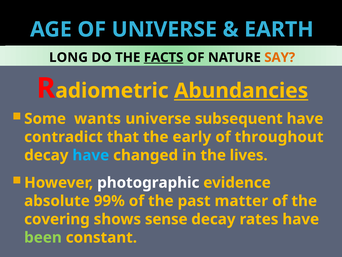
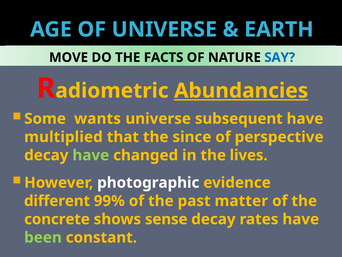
LONG: LONG -> MOVE (69, 57)
FACTS underline: present -> none (164, 57)
SAY colour: orange -> blue (280, 57)
contradict: contradict -> multiplied (63, 137)
early: early -> since (192, 137)
throughout: throughout -> perspective (279, 137)
have colour: light blue -> light green (91, 155)
absolute: absolute -> different (57, 201)
covering: covering -> concrete (57, 219)
